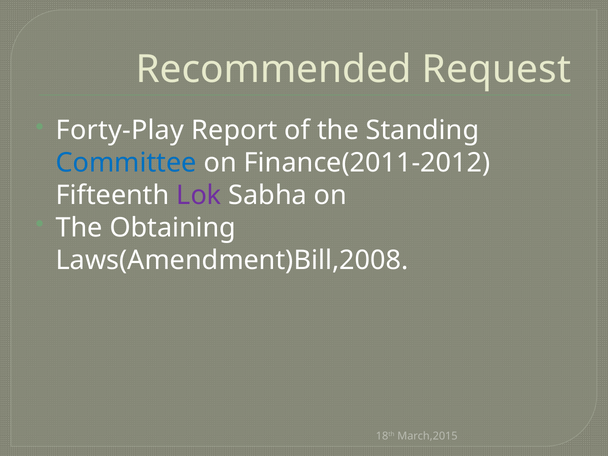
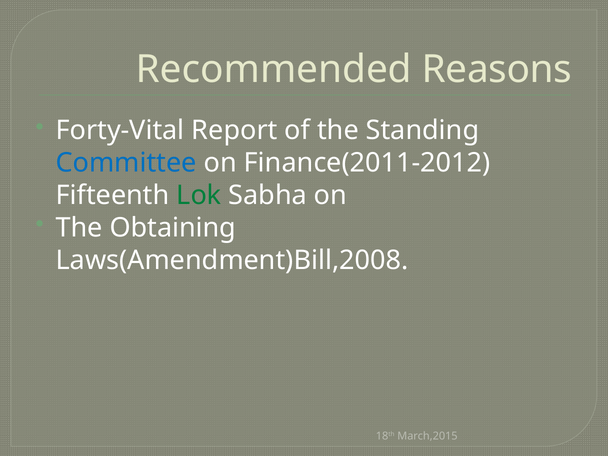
Request: Request -> Reasons (497, 69)
Forty-Play: Forty-Play -> Forty-Vital (120, 131)
Lok colour: purple -> green (199, 195)
